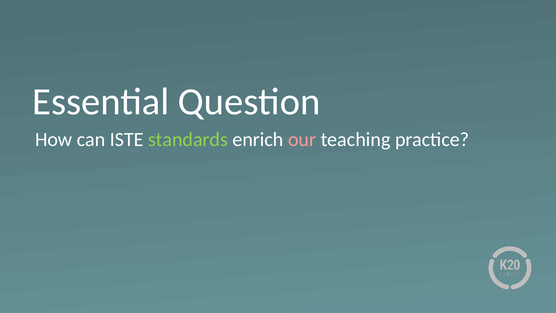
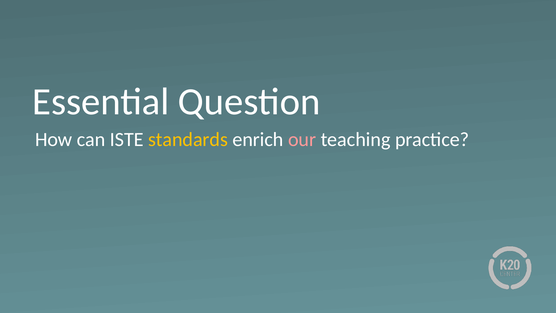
standards colour: light green -> yellow (188, 140)
